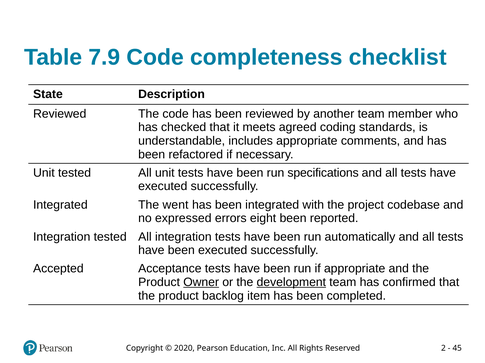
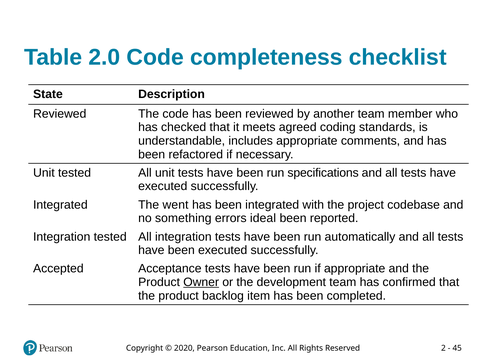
7.9: 7.9 -> 2.0 (104, 57)
expressed: expressed -> something (183, 219)
eight: eight -> ideal (263, 219)
development underline: present -> none (291, 283)
